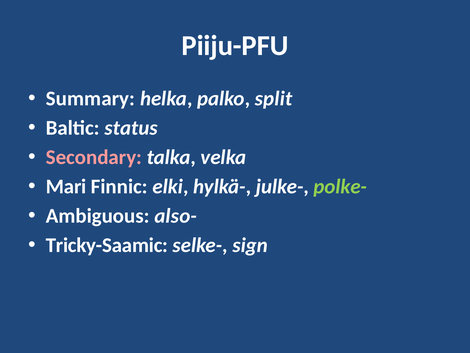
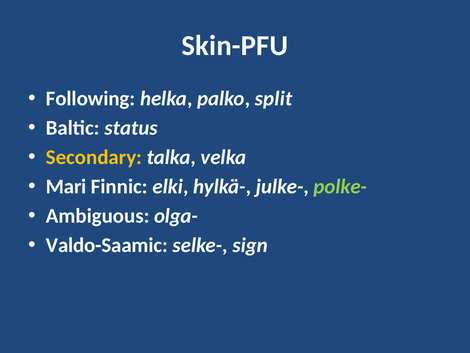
Piiju-PFU: Piiju-PFU -> Skin-PFU (235, 45)
Summary: Summary -> Following (91, 99)
Secondary colour: pink -> yellow (94, 157)
also-: also- -> olga- (176, 216)
Tricky-Saamic: Tricky-Saamic -> Valdo-Saamic (107, 245)
